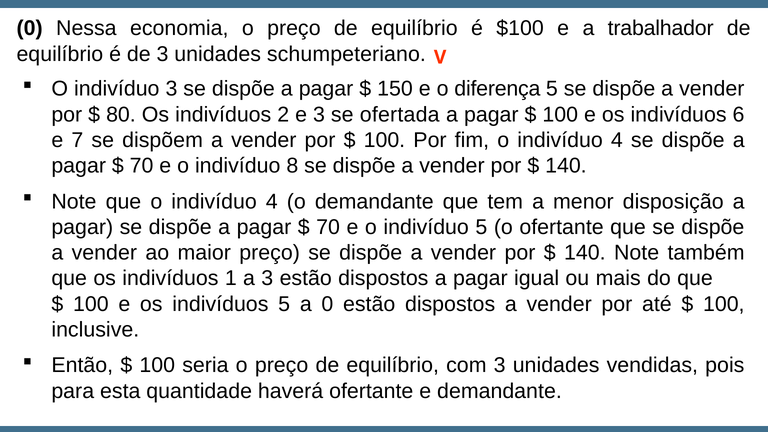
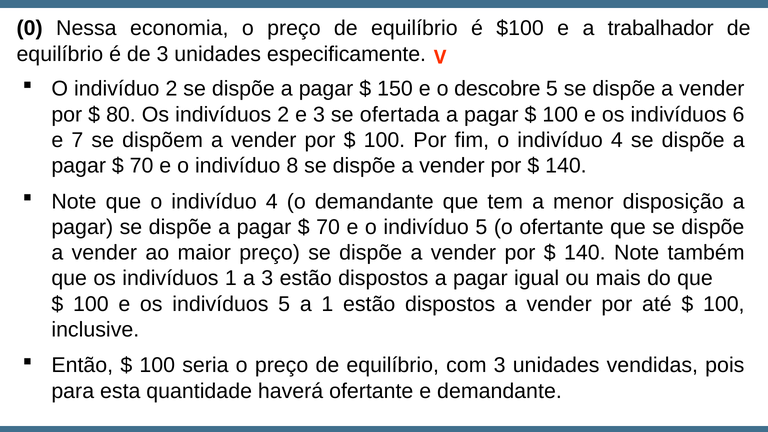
schumpeteriano: schumpeteriano -> especificamente (347, 54)
indivíduo 3: 3 -> 2 (171, 89)
diferença: diferença -> descobre (497, 89)
a 0: 0 -> 1 (327, 304)
